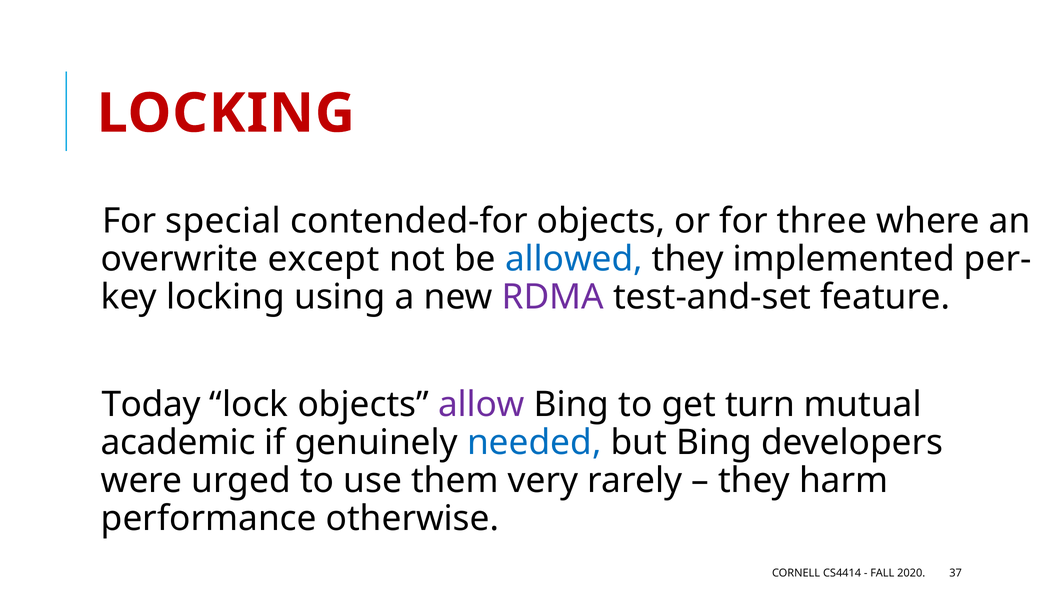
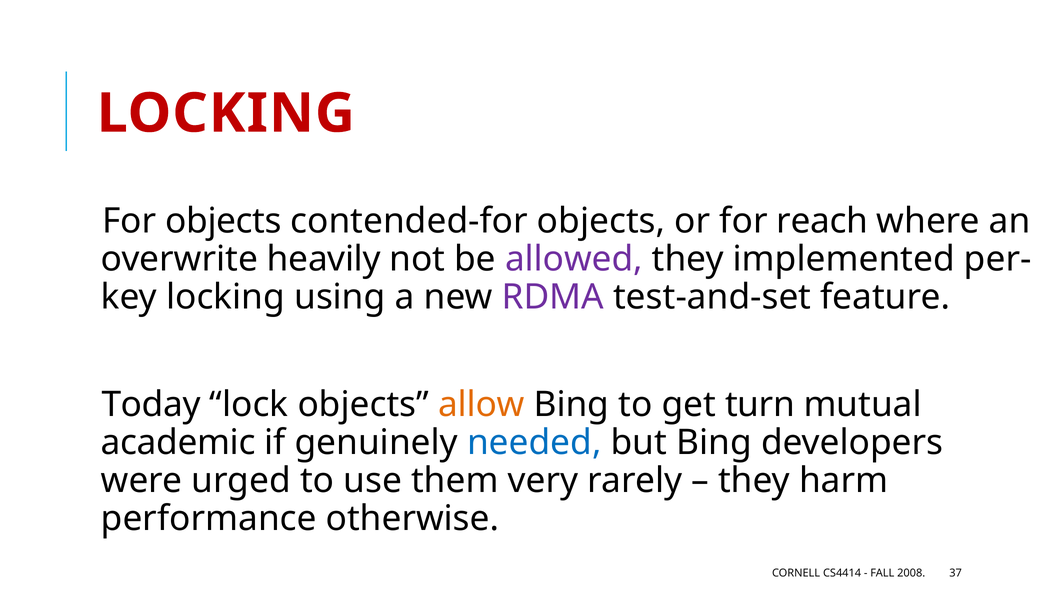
For special: special -> objects (223, 221)
three: three -> reach (822, 221)
except: except -> heavily (324, 260)
allowed colour: blue -> purple (574, 260)
allow colour: purple -> orange (481, 405)
2020: 2020 -> 2008 (911, 574)
